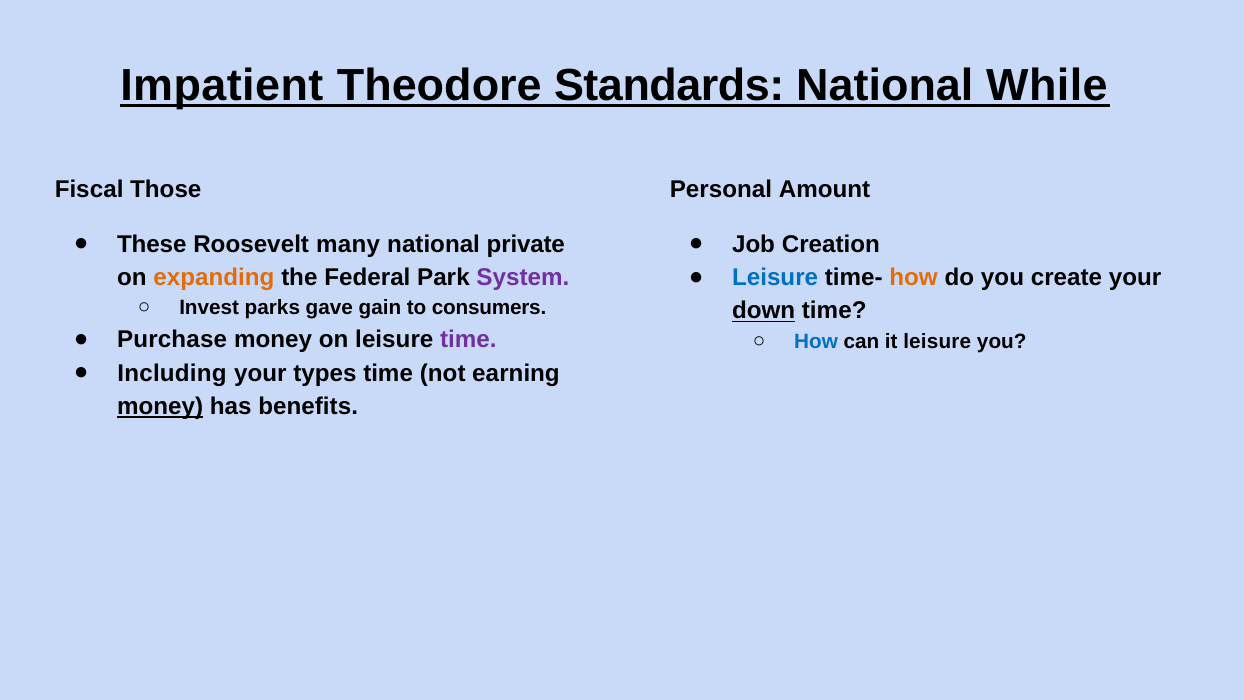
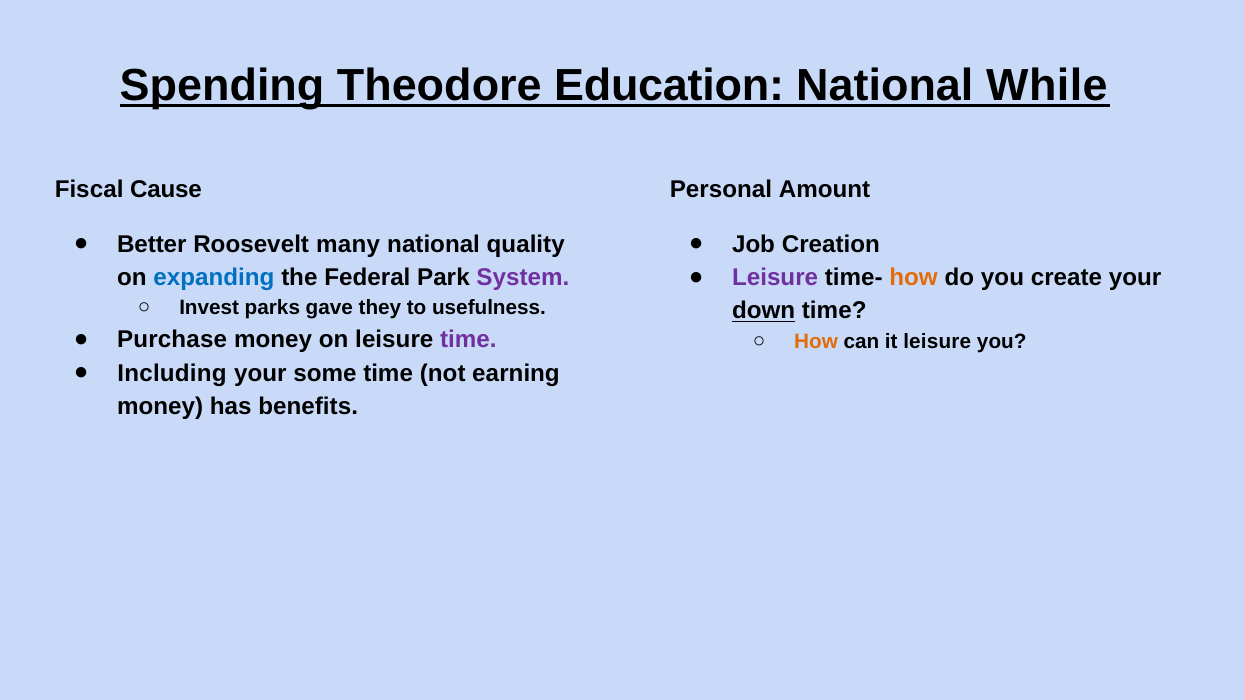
Impatient: Impatient -> Spending (222, 86)
Standards: Standards -> Education (669, 86)
Those: Those -> Cause (166, 190)
These: These -> Better (152, 244)
private: private -> quality (526, 244)
Leisure colour: blue -> purple (775, 277)
expanding colour: orange -> blue (214, 277)
gain: gain -> they (380, 308)
consumers: consumers -> usefulness (489, 308)
How colour: blue -> orange (816, 341)
types: types -> some (325, 373)
money underline: present -> none (160, 406)
